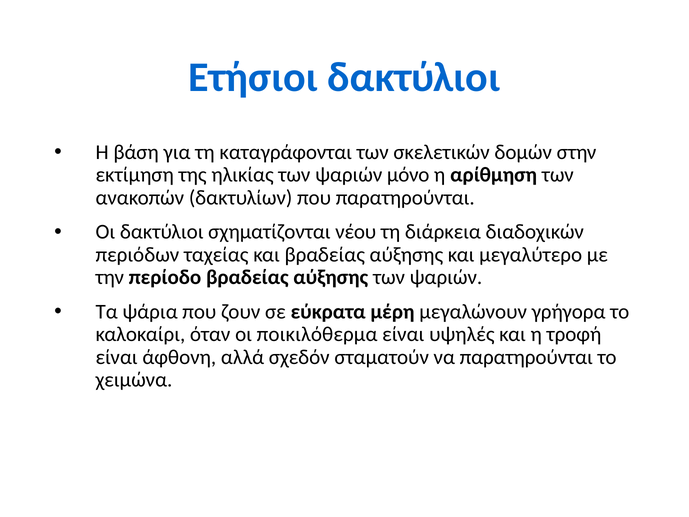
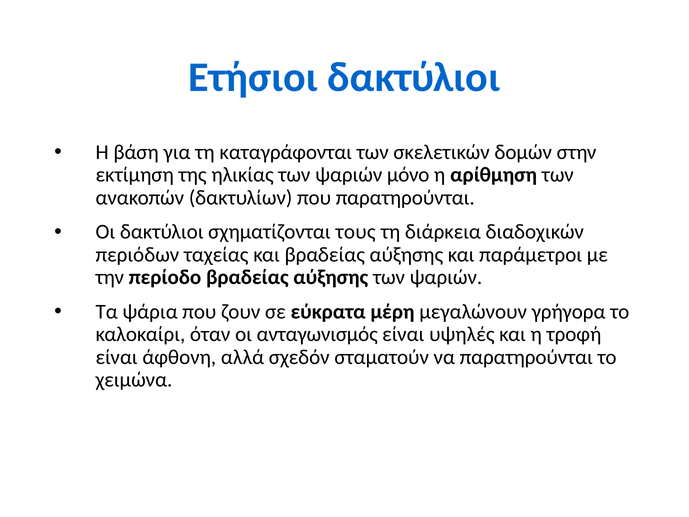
νέου: νέου -> τους (356, 232)
μεγαλύτερο: μεγαλύτερο -> παράμετροι (531, 255)
ποικιλόθερμα: ποικιλόθερμα -> ανταγωνισμός (317, 334)
